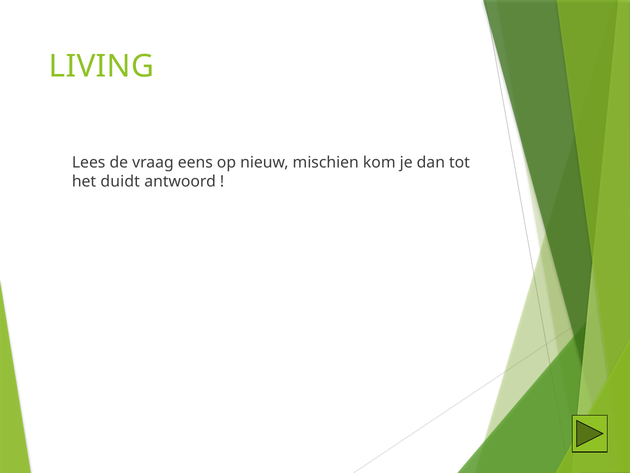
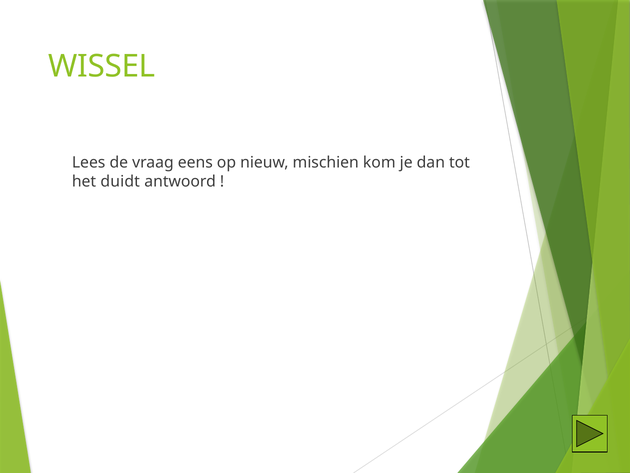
LIVING: LIVING -> WISSEL (102, 66)
